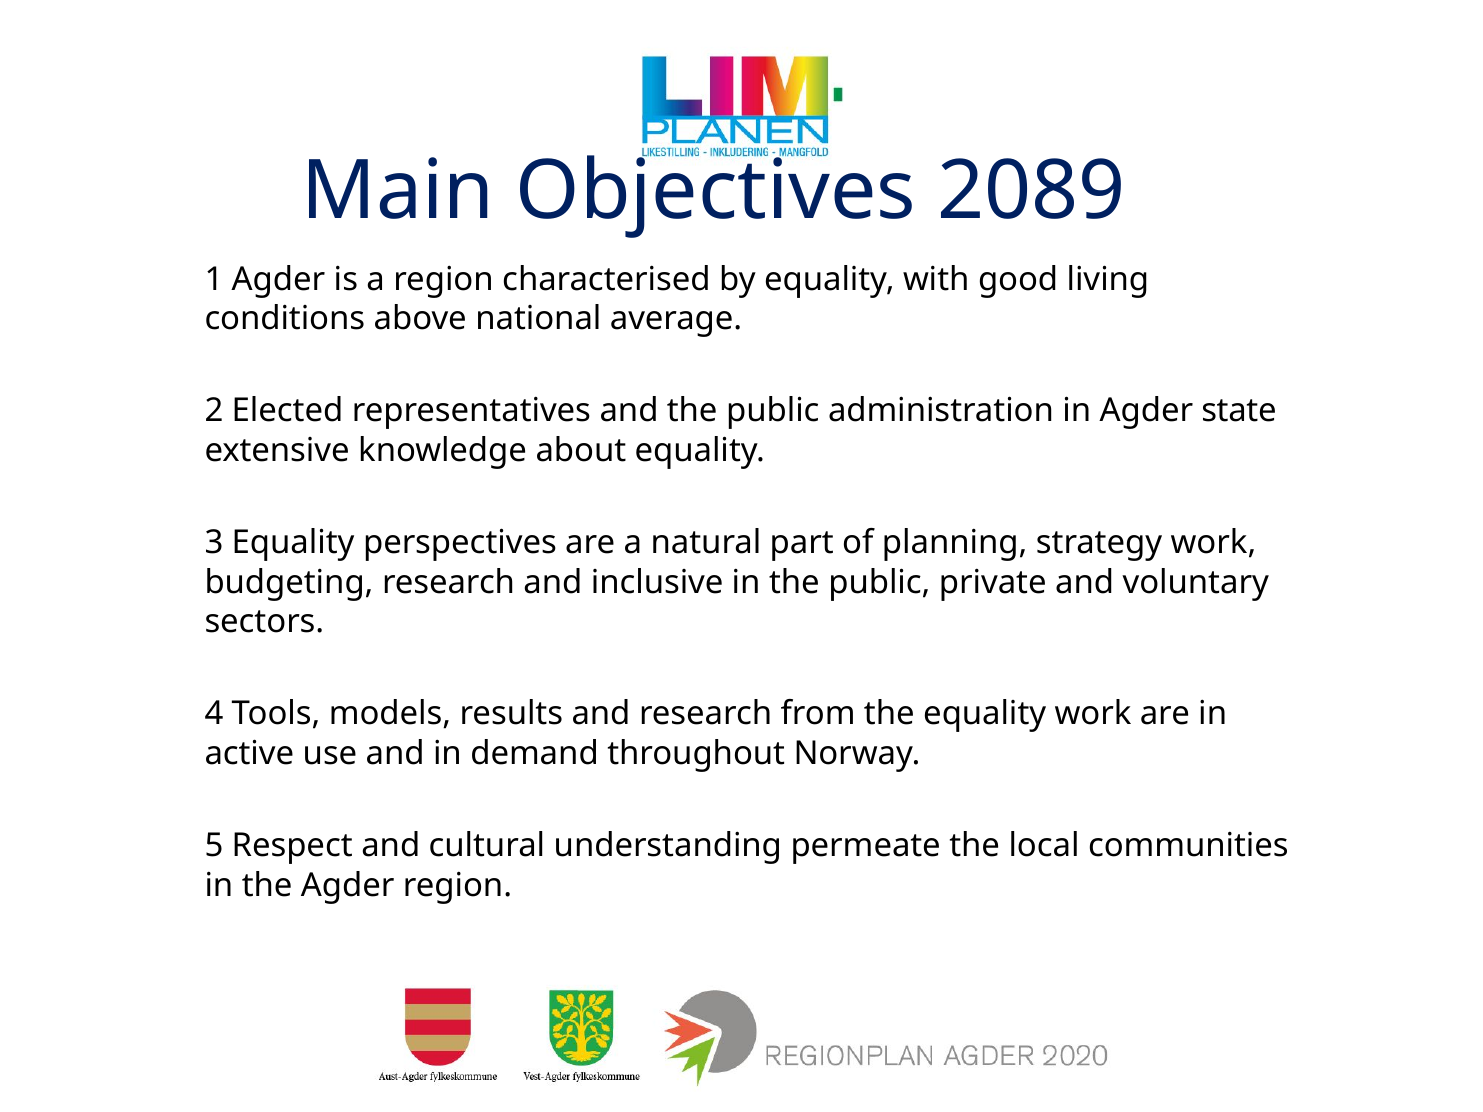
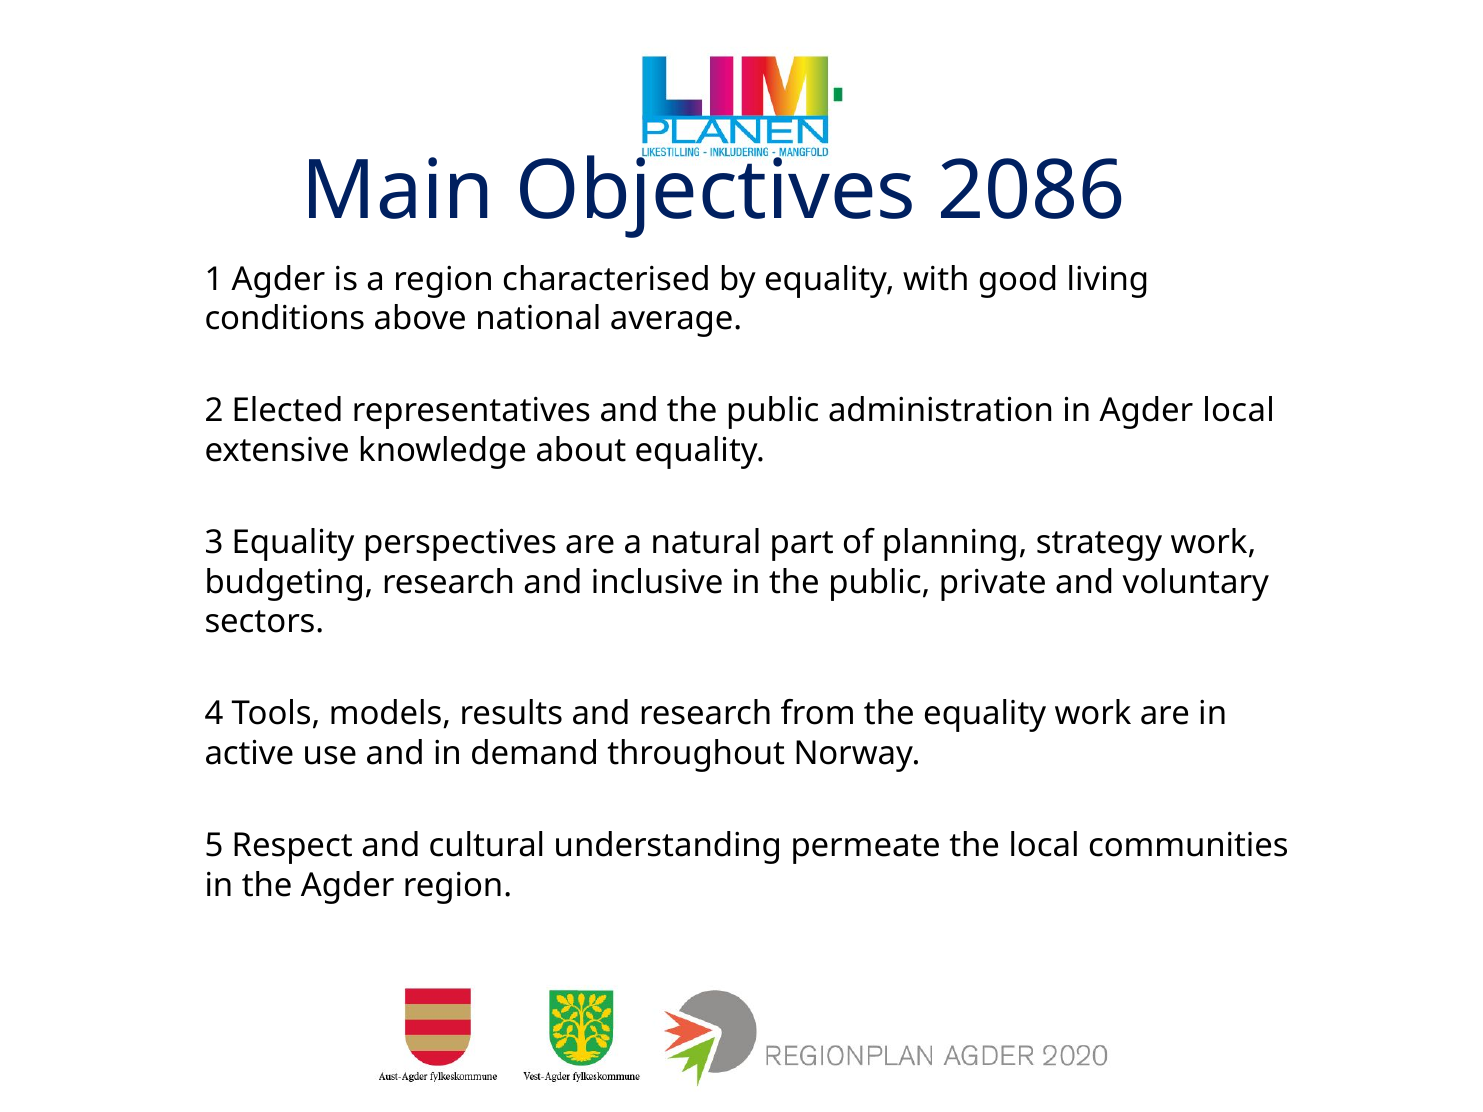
2089: 2089 -> 2086 (1032, 191)
Agder state: state -> local (1239, 411)
